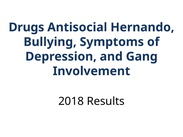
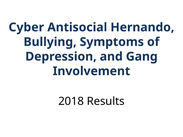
Drugs: Drugs -> Cyber (26, 27)
